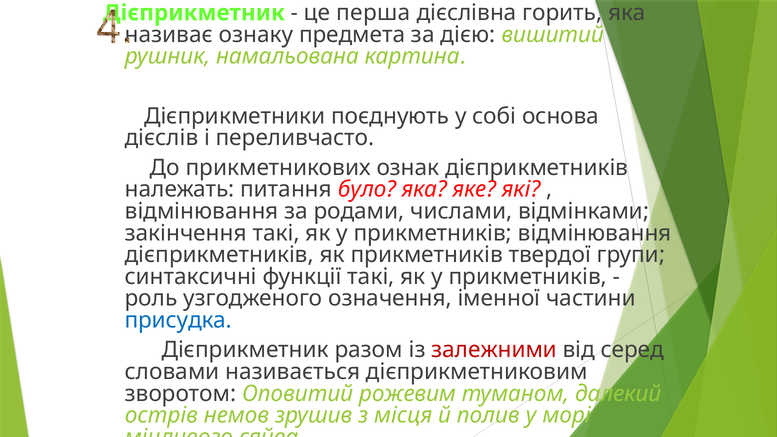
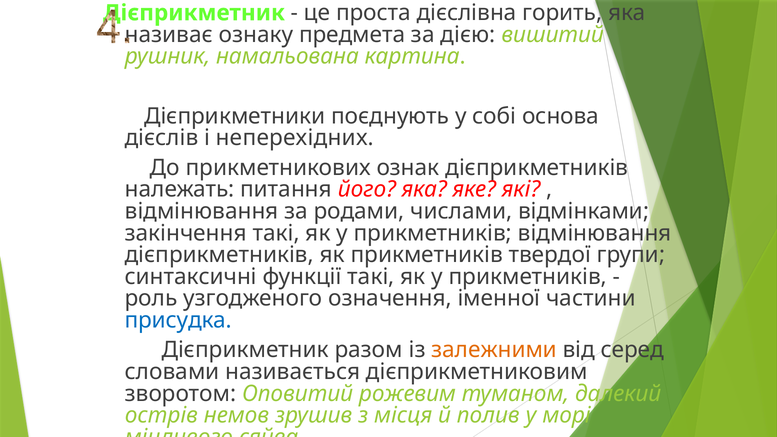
перша: перша -> проста (373, 13)
переливчасто: переливчасто -> неперехідних (295, 138)
було: було -> його (367, 190)
залежними colour: red -> orange (494, 350)
